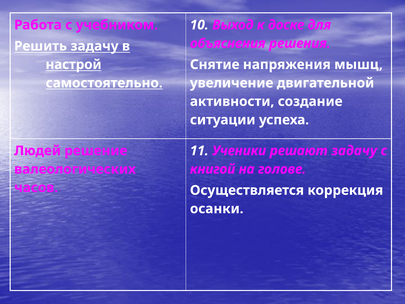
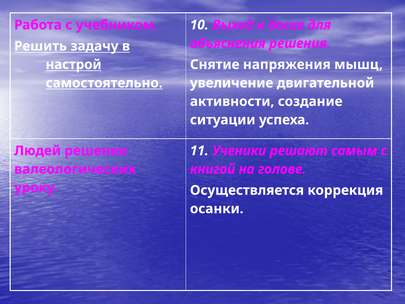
решают задачу: задачу -> самым (354, 151)
часов: часов -> уроку (36, 187)
